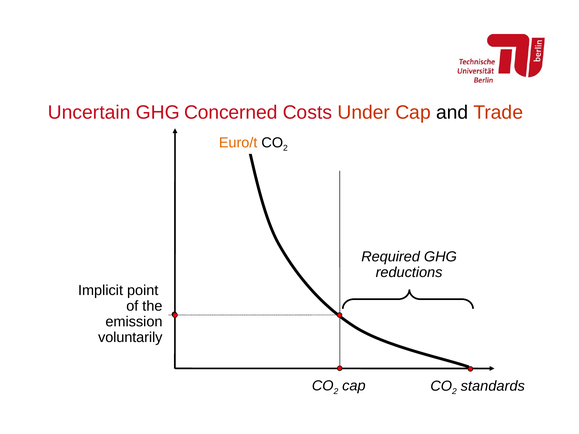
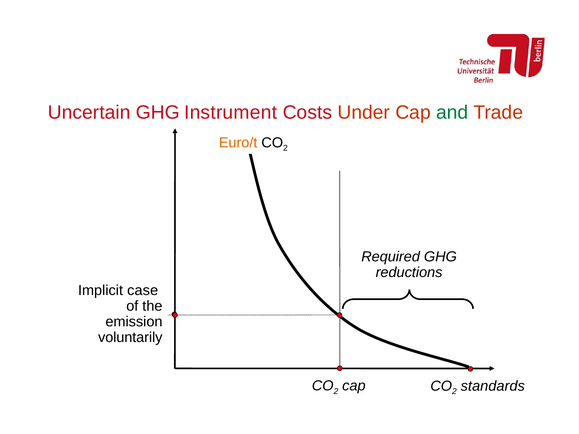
Concerned: Concerned -> Instrument (231, 113)
and colour: black -> green (452, 113)
point: point -> case (143, 291)
